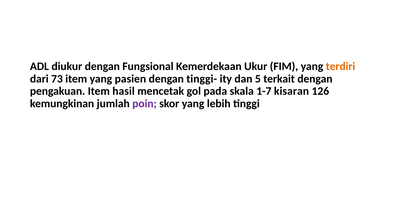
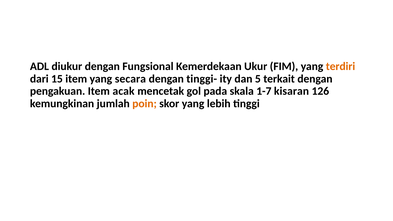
73: 73 -> 15 (57, 79)
pasien: pasien -> secara (130, 79)
hasil: hasil -> acak (124, 91)
poin colour: purple -> orange (145, 104)
